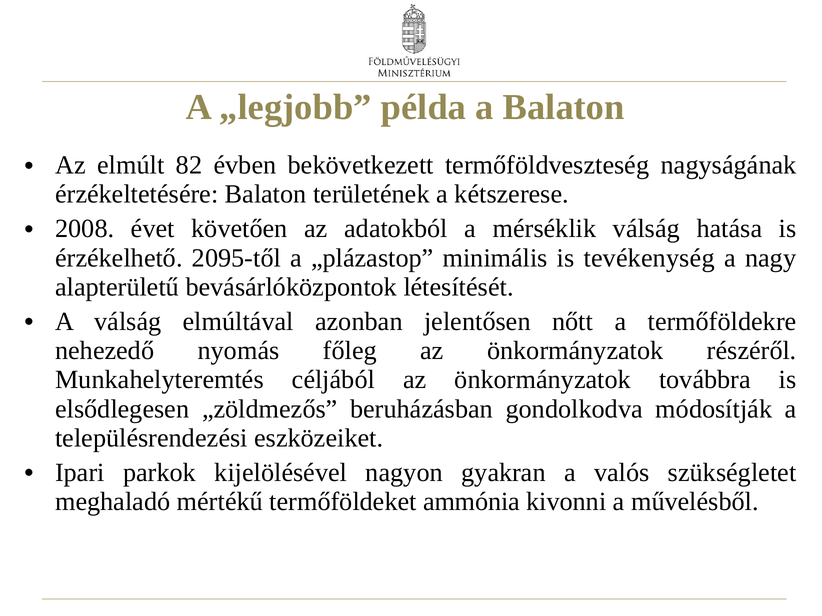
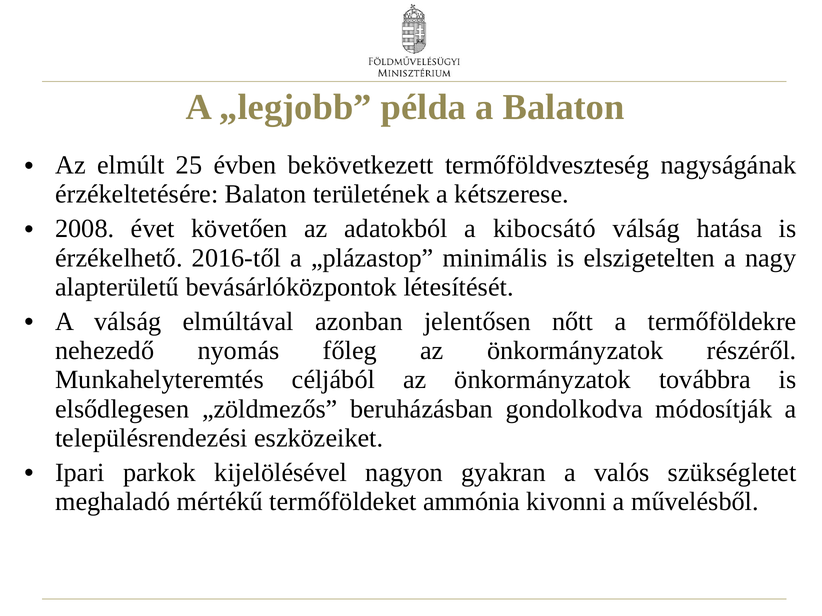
82: 82 -> 25 (189, 165)
mérséklik: mérséklik -> kibocsátó (544, 229)
2095-től: 2095-től -> 2016-től (236, 258)
tevékenység: tevékenység -> elszigetelten (649, 258)
